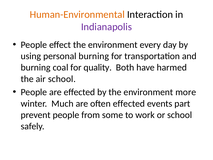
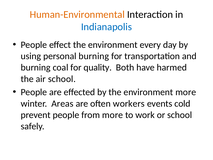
Indianapolis colour: purple -> blue (106, 27)
Much: Much -> Areas (62, 103)
often effected: effected -> workers (129, 103)
part: part -> cold (182, 103)
from some: some -> more (113, 115)
